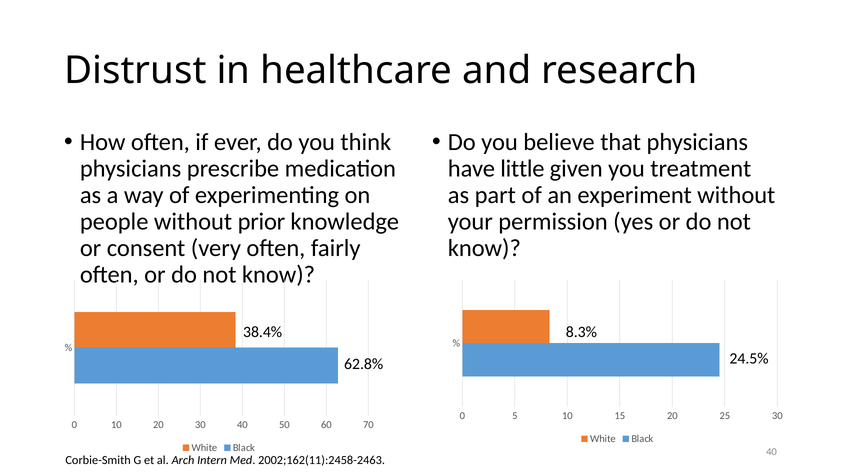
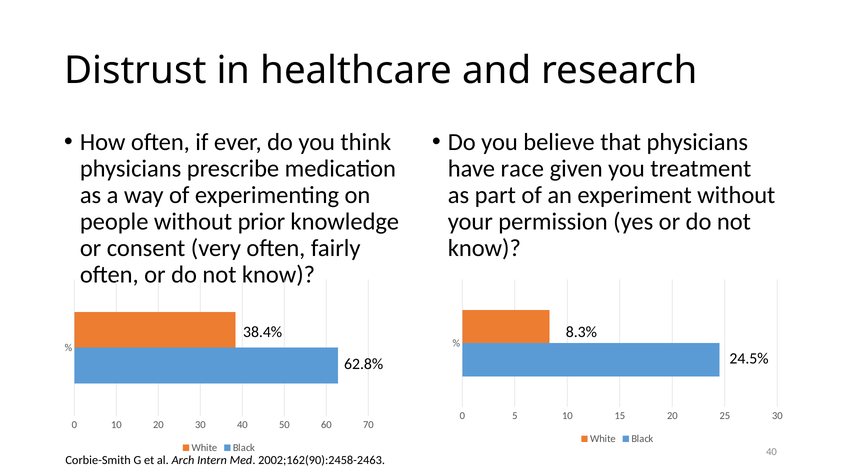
little: little -> race (522, 169)
2002;162(11):2458-2463: 2002;162(11):2458-2463 -> 2002;162(90):2458-2463 (322, 460)
